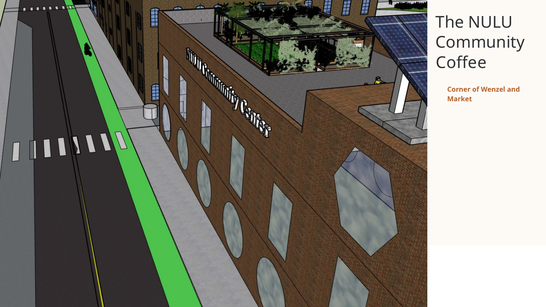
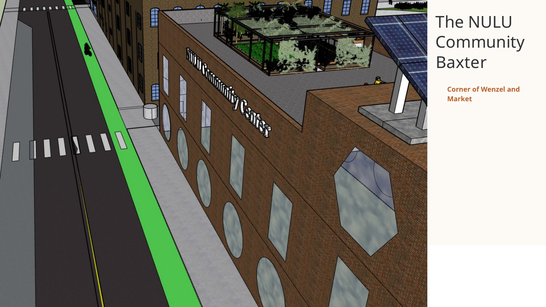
Coffee: Coffee -> Baxter (461, 63)
